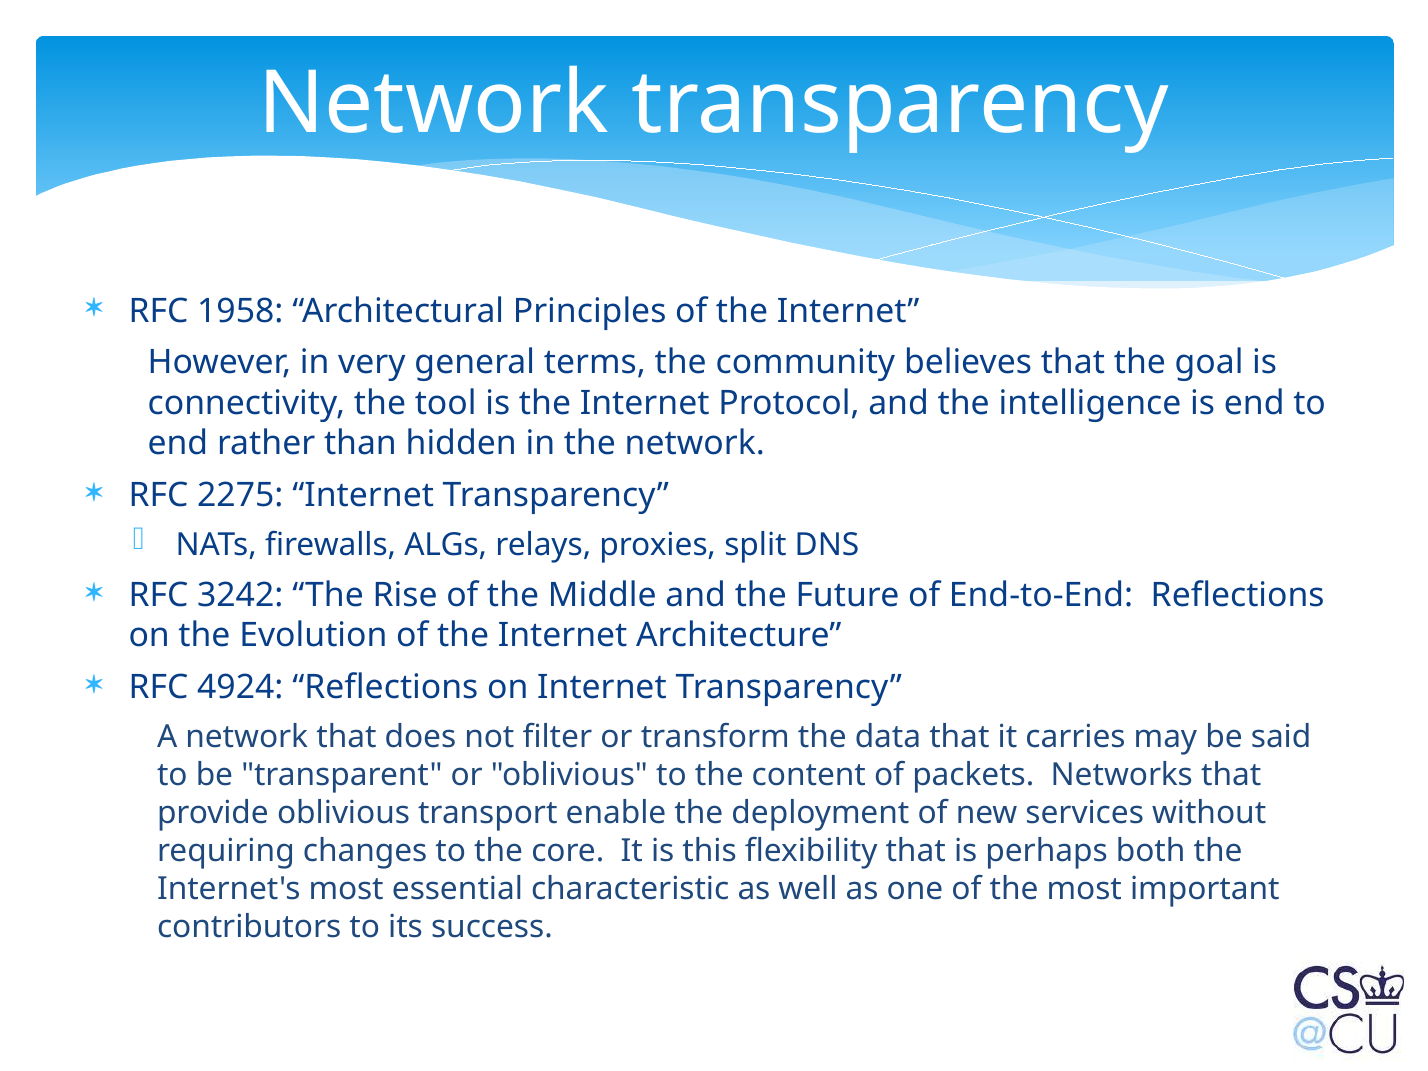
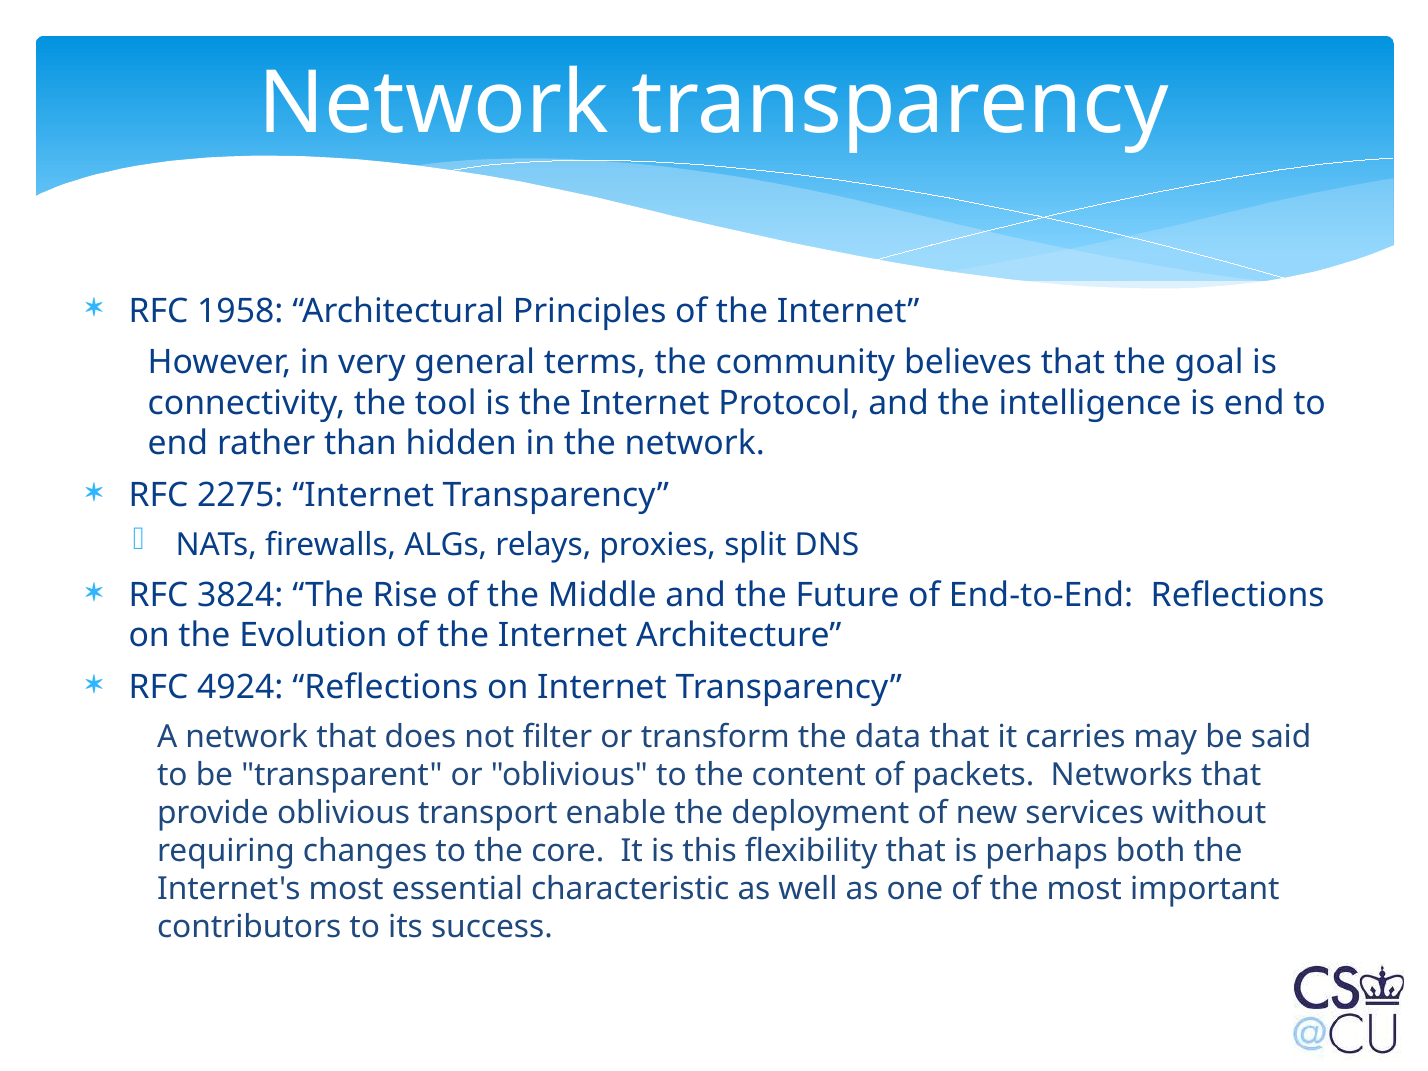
3242: 3242 -> 3824 (240, 595)
